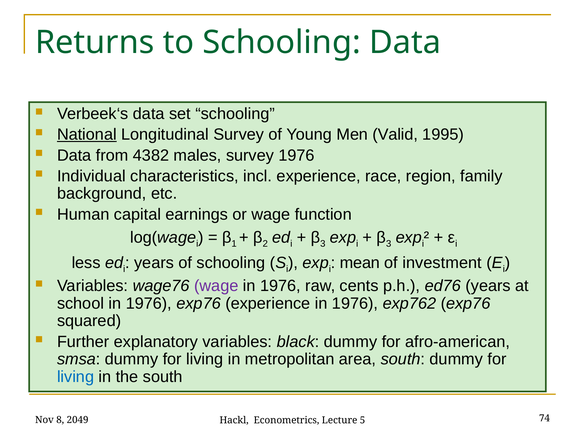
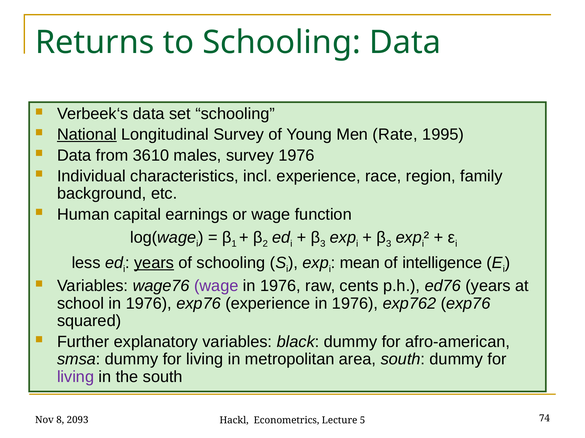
Valid: Valid -> Rate (395, 135)
4382: 4382 -> 3610 (151, 156)
years underline: none -> present (154, 263)
investment: investment -> intelligence (442, 263)
living colour: blue -> purple (76, 377)
2049: 2049 -> 2093 (78, 421)
